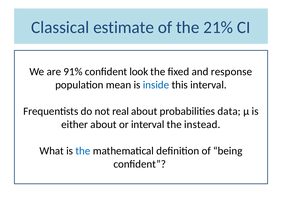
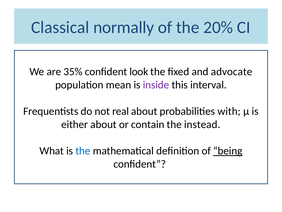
estimate: estimate -> normally (124, 27)
21%: 21% -> 20% (218, 27)
91%: 91% -> 35% (73, 72)
response: response -> advocate (232, 72)
inside colour: blue -> purple (156, 85)
data: data -> with (229, 111)
or interval: interval -> contain (148, 124)
being underline: none -> present (228, 151)
